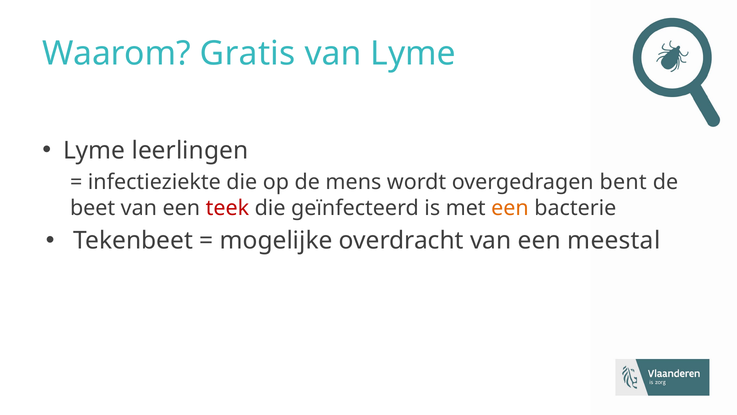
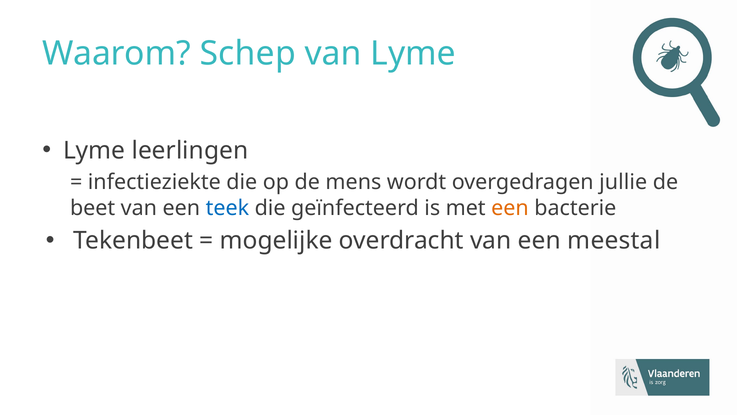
Gratis: Gratis -> Schep (248, 53)
bent: bent -> jullie (623, 182)
teek colour: red -> blue (227, 208)
